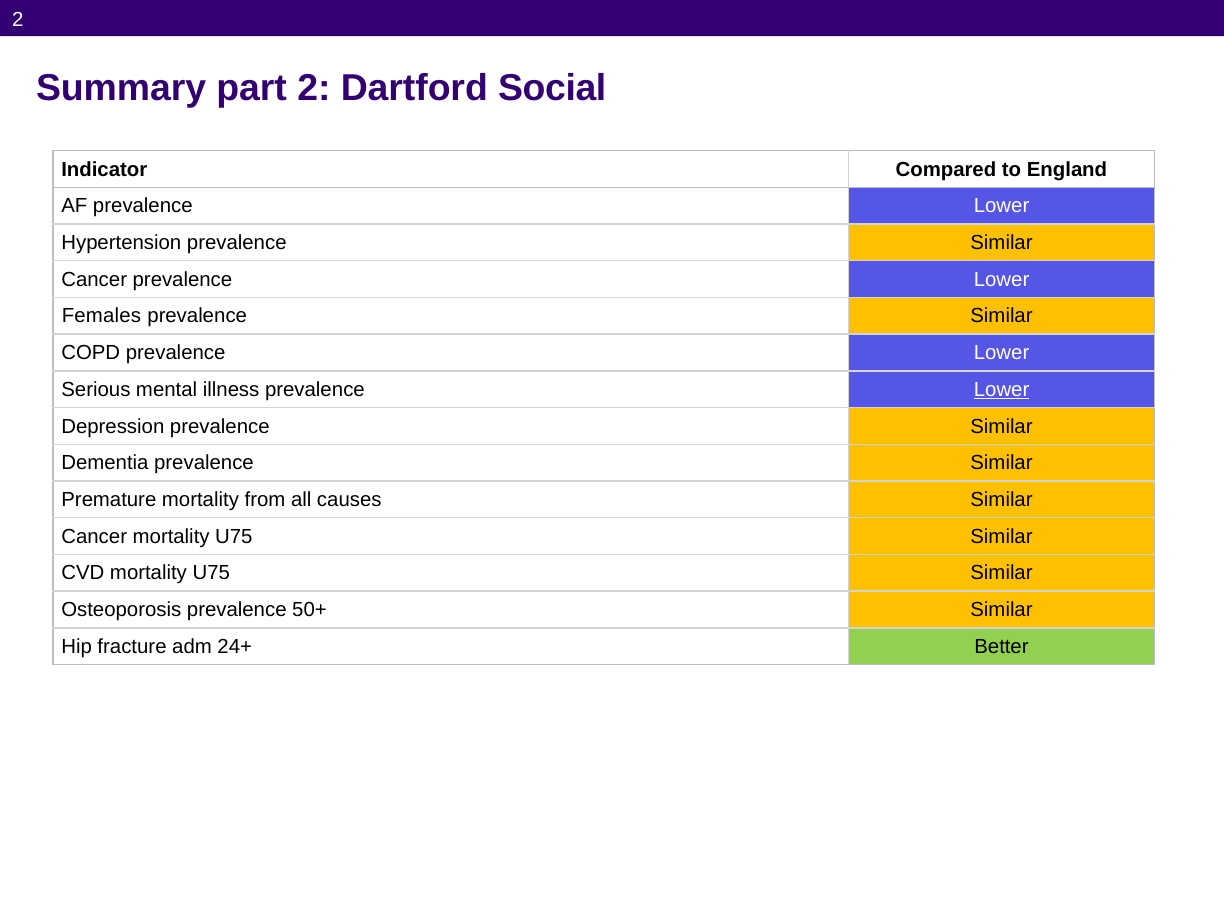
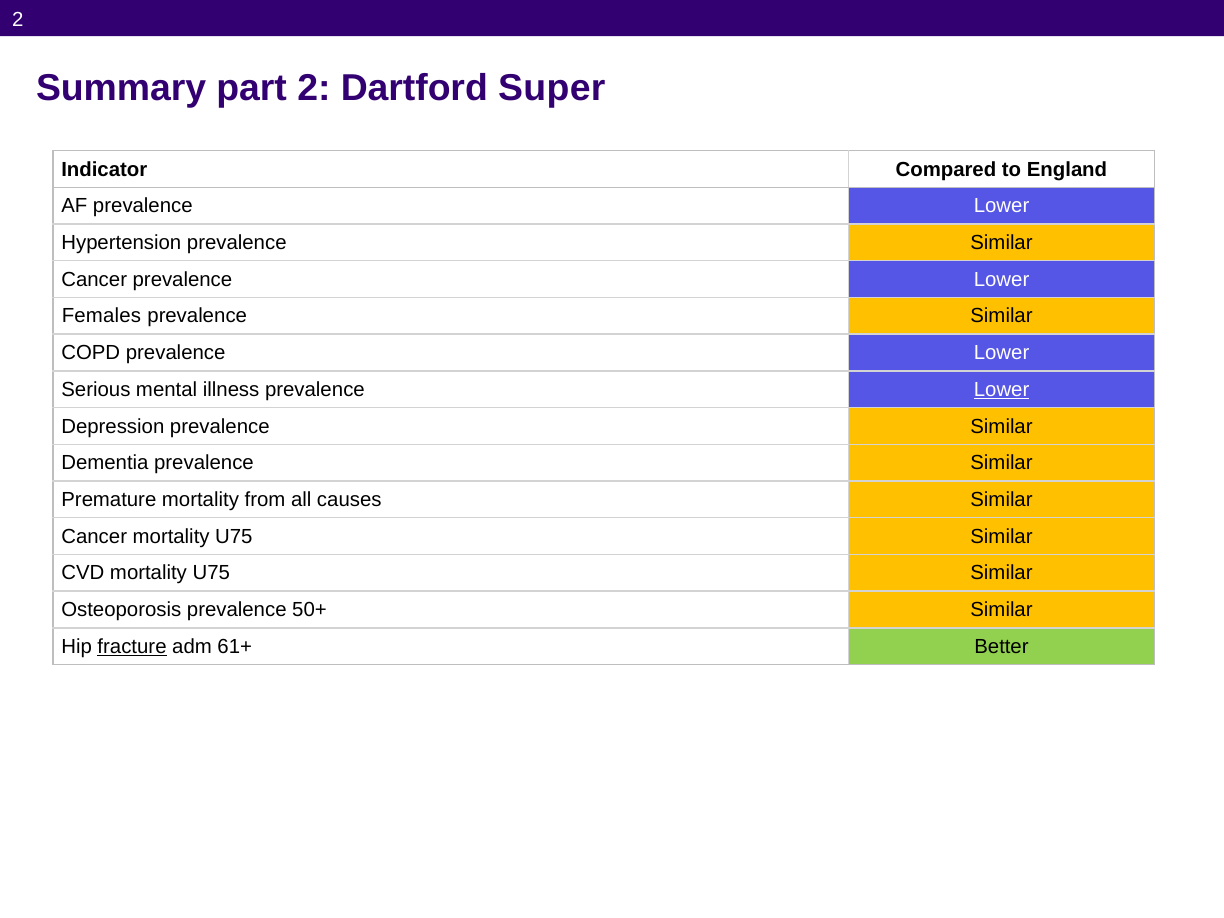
Social: Social -> Super (552, 88)
fracture underline: none -> present (132, 647)
24+: 24+ -> 61+ (235, 647)
